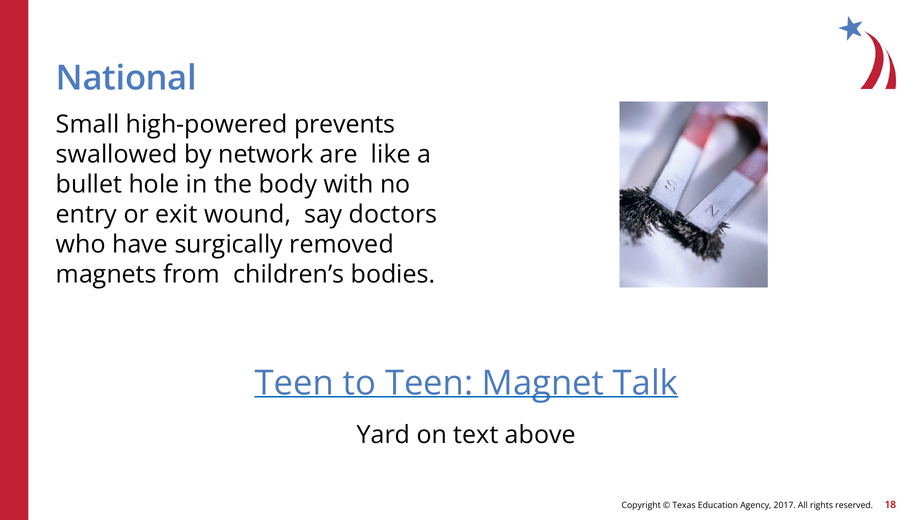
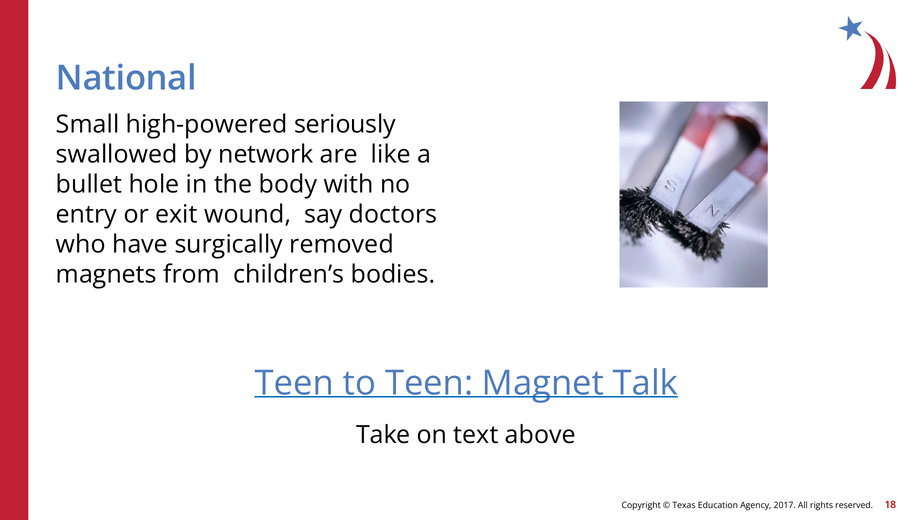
prevents: prevents -> seriously (345, 124)
Yard: Yard -> Take (383, 435)
